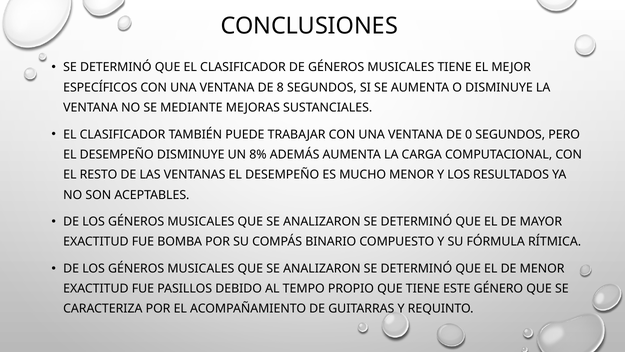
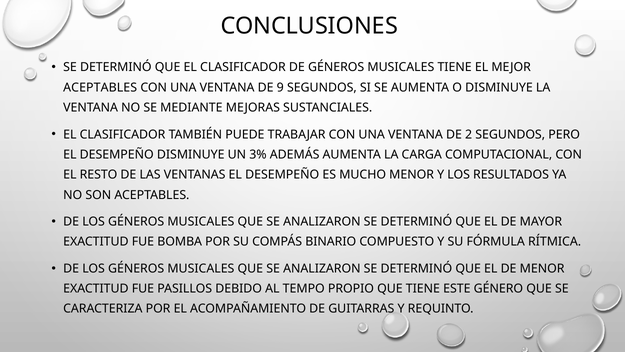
ESPECÍFICOS: ESPECÍFICOS -> ACEPTABLES (100, 87)
8: 8 -> 9 (280, 87)
0: 0 -> 2 (469, 134)
8%: 8% -> 3% (258, 154)
